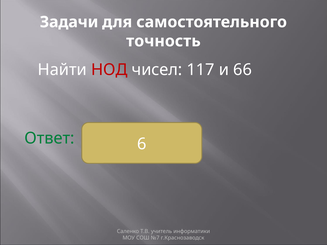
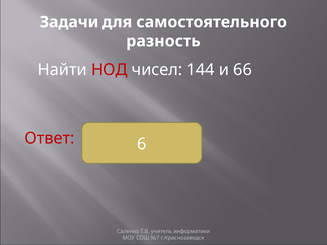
точность: точность -> разность (163, 41)
117: 117 -> 144 (201, 70)
Ответ colour: green -> red (50, 138)
